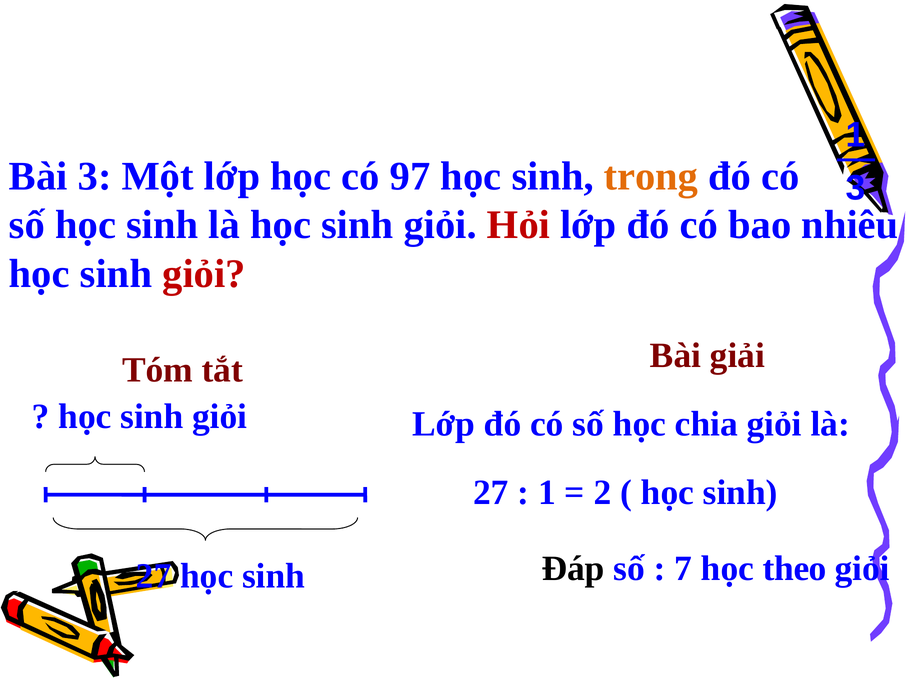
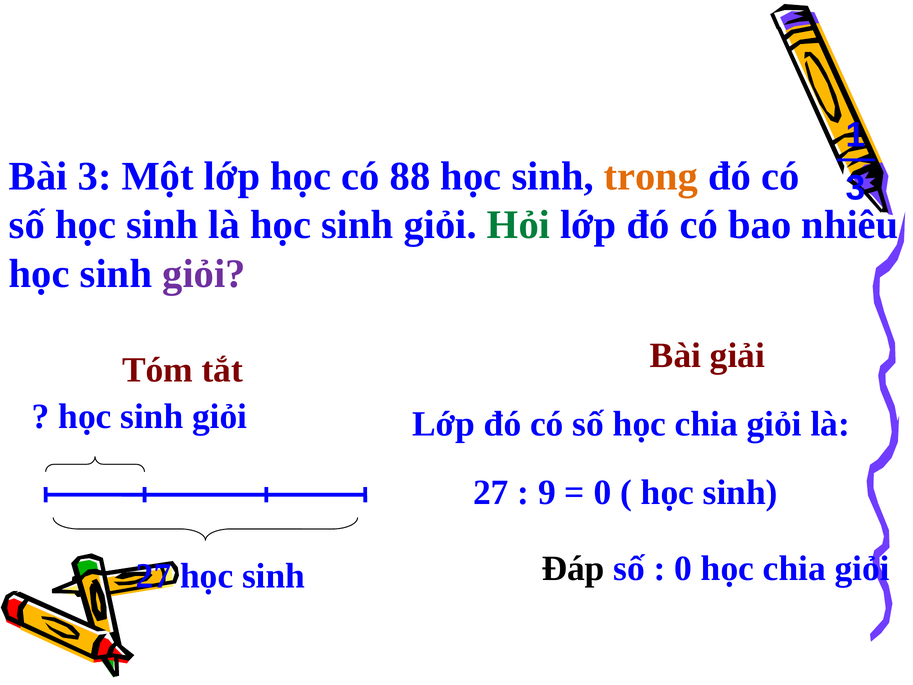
97: 97 -> 88 (410, 176)
Hỏi colour: red -> green (519, 225)
giỏi colour: red -> purple (204, 274)
1: 1 -> 9 (547, 492)
2: 2 -> 0 (602, 492)
7: 7 -> 0 (683, 568)
theo: theo -> chia (794, 568)
